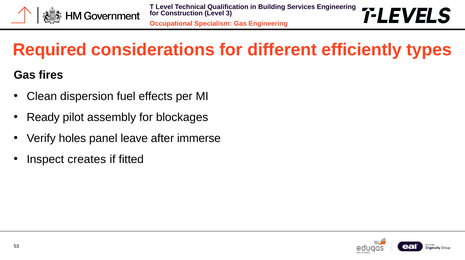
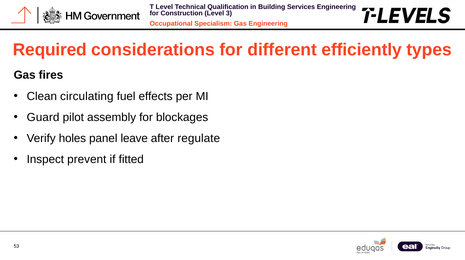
dispersion: dispersion -> circulating (87, 96)
Ready: Ready -> Guard (43, 117)
immerse: immerse -> regulate (199, 138)
creates: creates -> prevent (87, 159)
